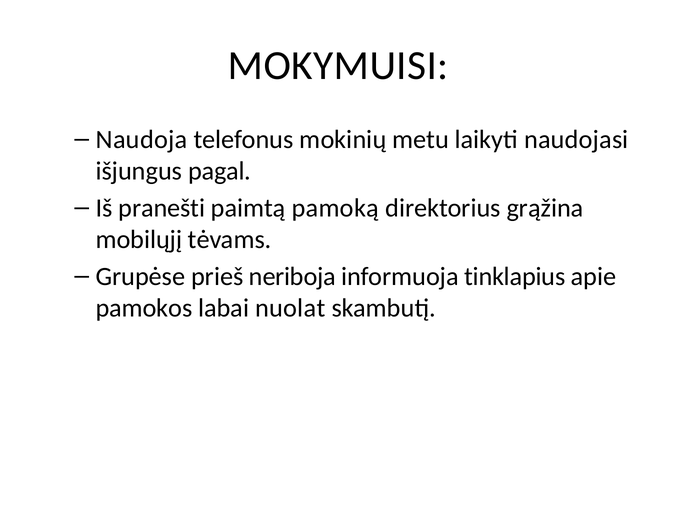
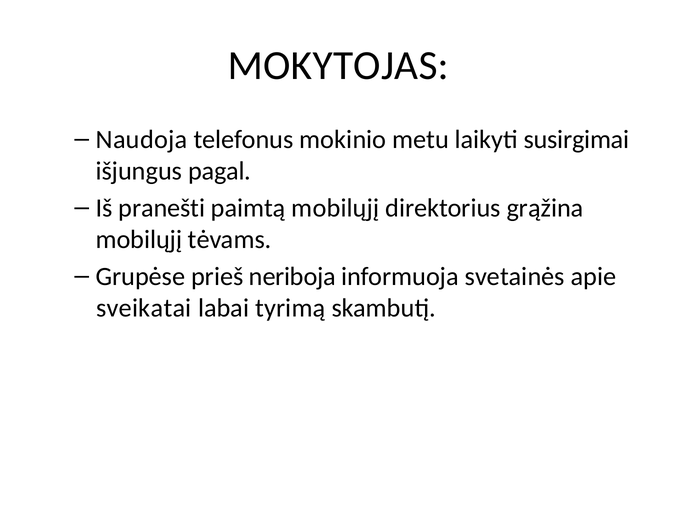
MOKYMUISI: MOKYMUISI -> MOKYTOJAS (338, 66)
mokinių: mokinių -> mokinio (343, 140)
naudojasi: naudojasi -> susirgimai (576, 140)
paimtą pamoką: pamoką -> mobilųjį (335, 208)
tinklapius: tinklapius -> svetainės (515, 277)
pamokos: pamokos -> sveikatai (144, 308)
nuolat: nuolat -> tyrimą (290, 308)
